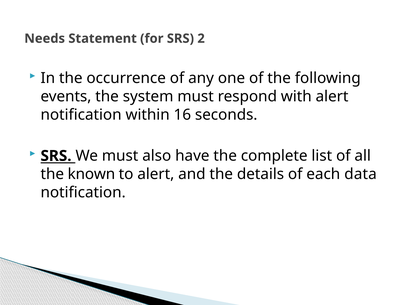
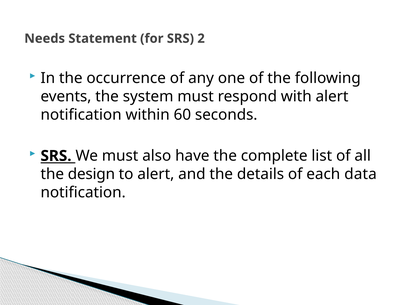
16: 16 -> 60 (182, 115)
known: known -> design (91, 174)
